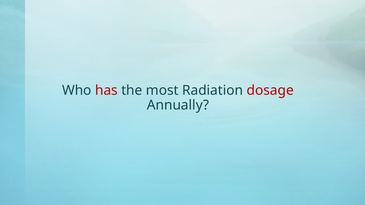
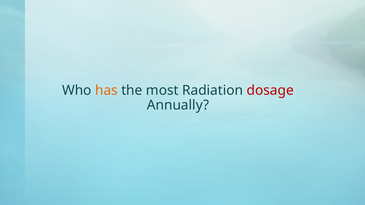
has colour: red -> orange (106, 90)
